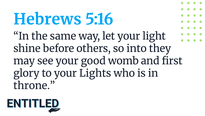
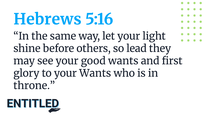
into: into -> lead (137, 48)
good womb: womb -> wants (123, 61)
your Lights: Lights -> Wants (95, 73)
